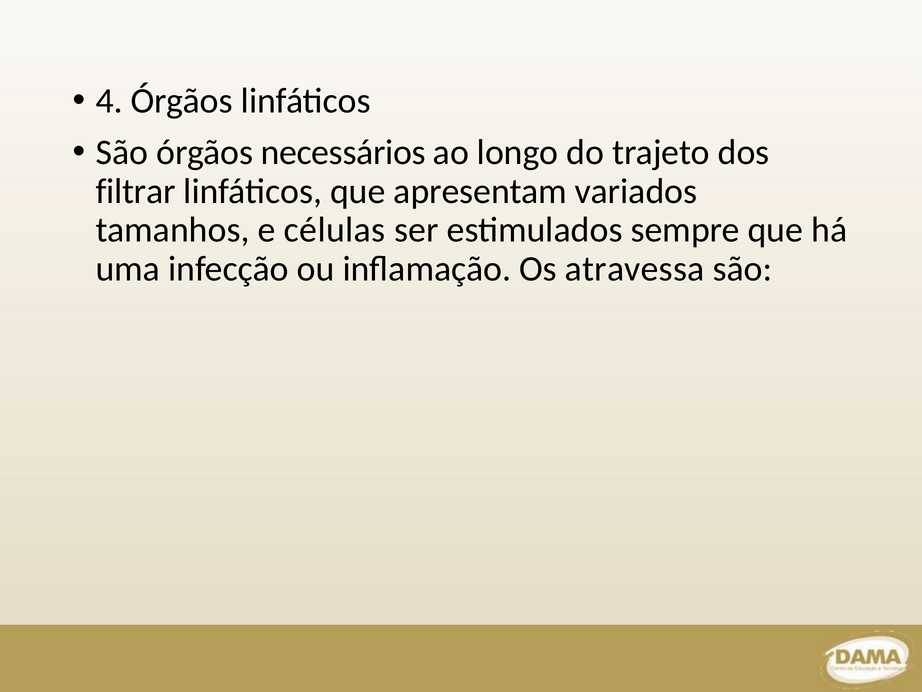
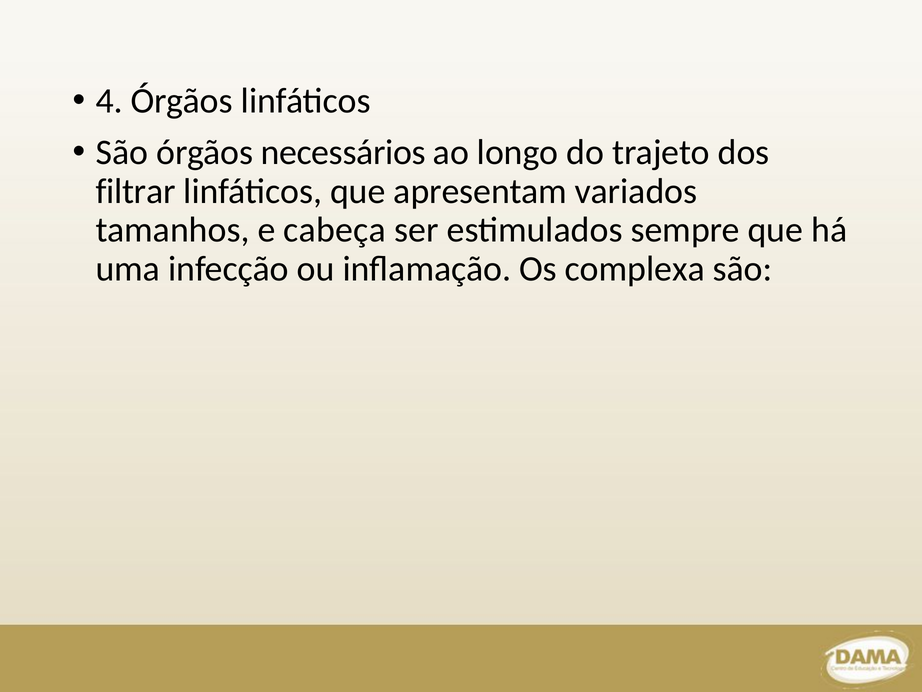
células: células -> cabeça (335, 230)
atravessa: atravessa -> complexa (635, 269)
